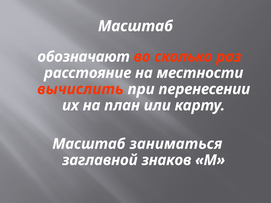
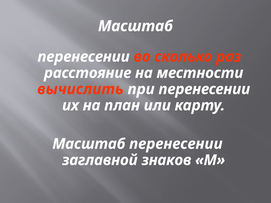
обозначают: обозначают -> перенесении (84, 57)
заниматься: заниматься -> перенесении (176, 144)
